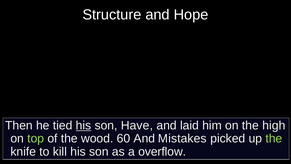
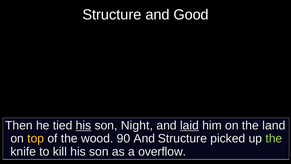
Hope: Hope -> Good (191, 15)
Have: Have -> Night (137, 125)
laid underline: none -> present (189, 125)
high: high -> land (274, 125)
top colour: light green -> yellow (36, 138)
60: 60 -> 90 (123, 138)
And Mistakes: Mistakes -> Structure (182, 138)
